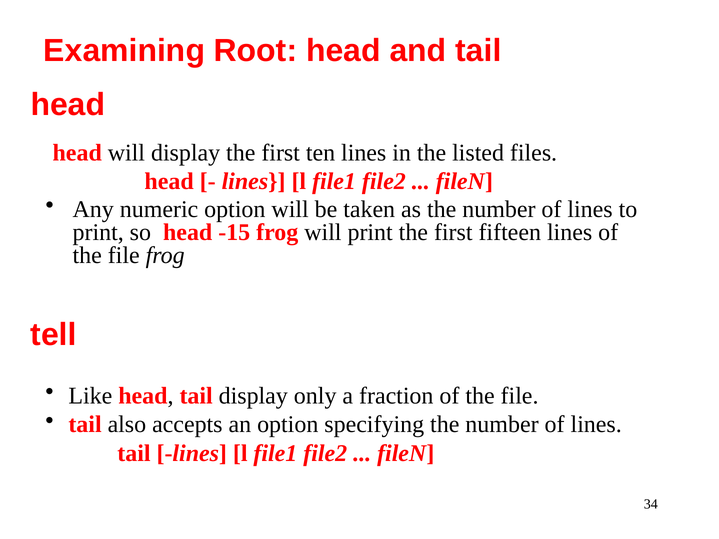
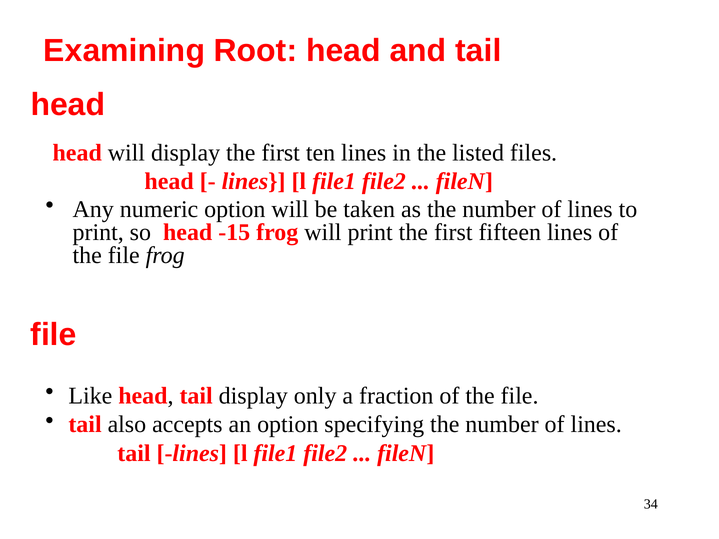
tell: tell -> file (54, 335)
